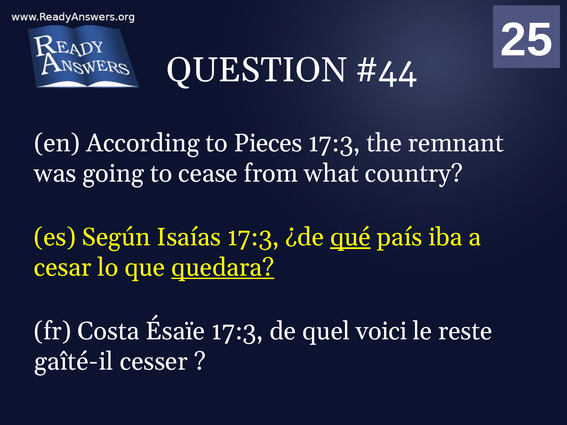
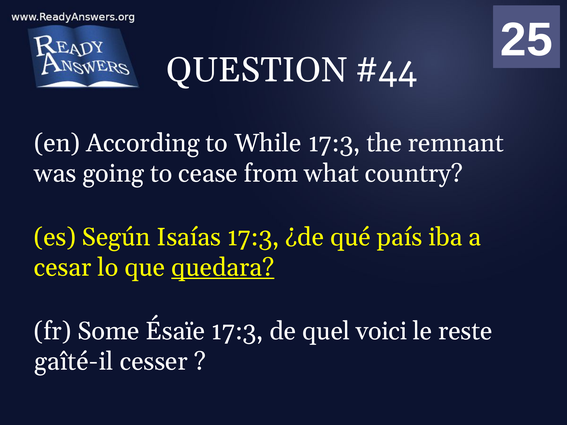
Pieces: Pieces -> While (268, 143)
qué underline: present -> none (350, 237)
Costa: Costa -> Some (108, 332)
